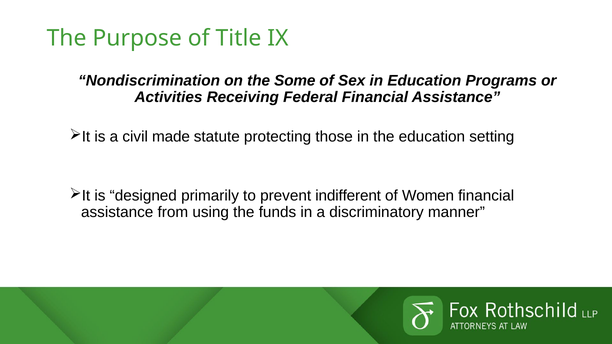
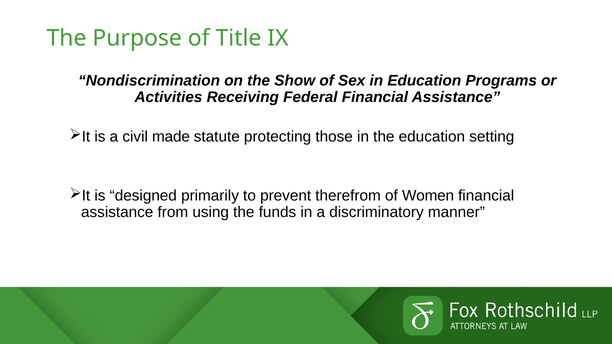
Some: Some -> Show (295, 81)
indifferent: indifferent -> therefrom (348, 196)
